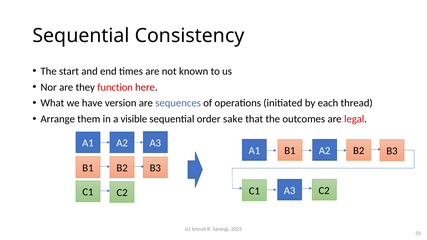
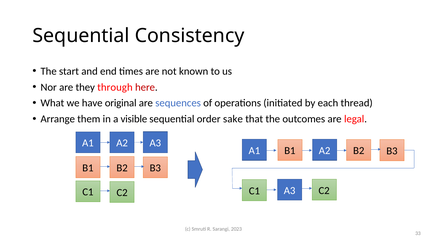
function: function -> through (115, 87)
version: version -> original (121, 103)
